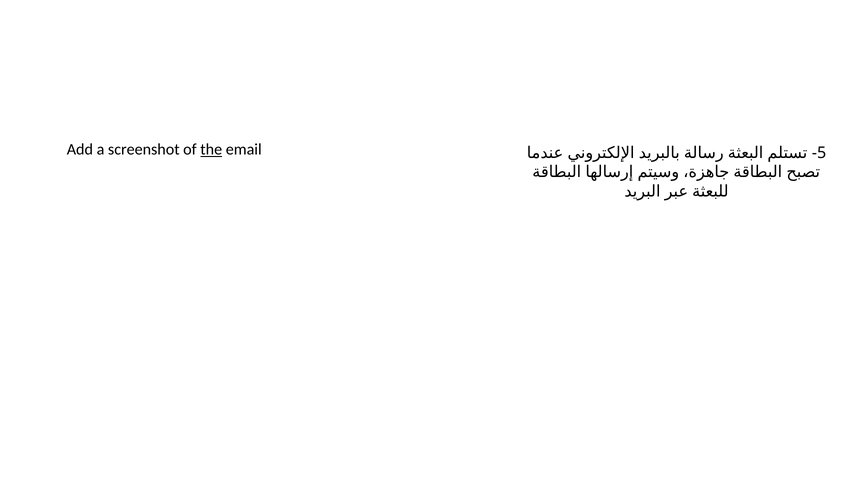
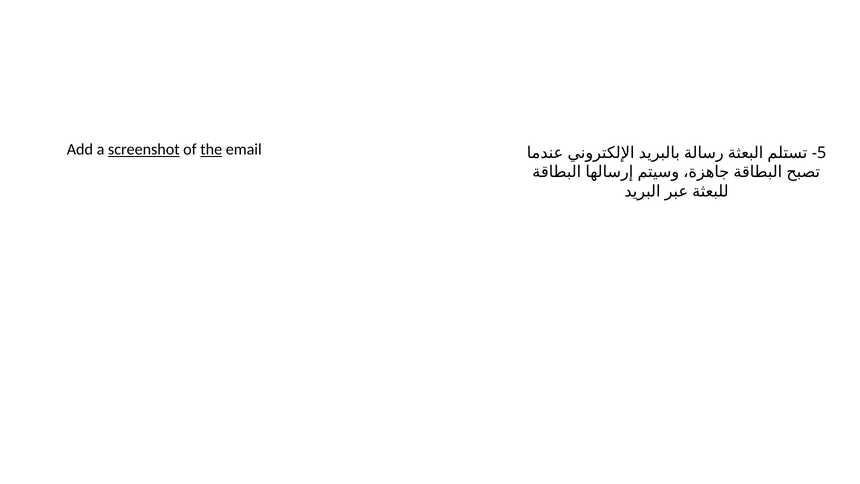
screenshot underline: none -> present (144, 149)
